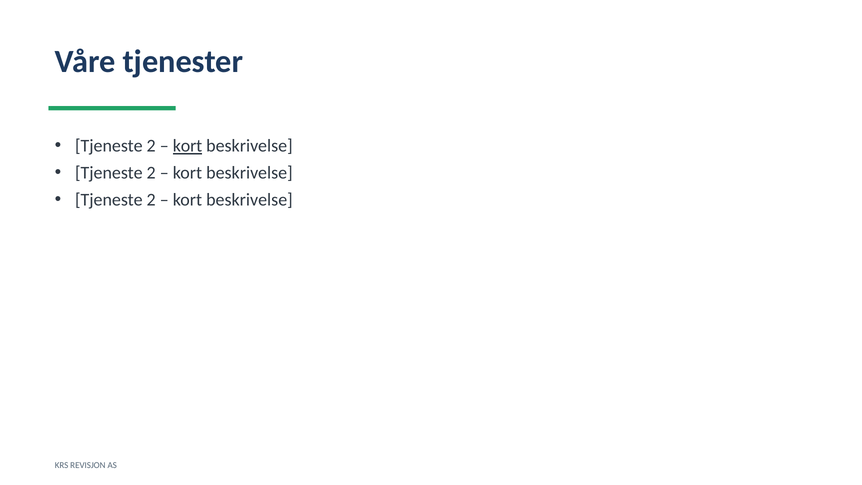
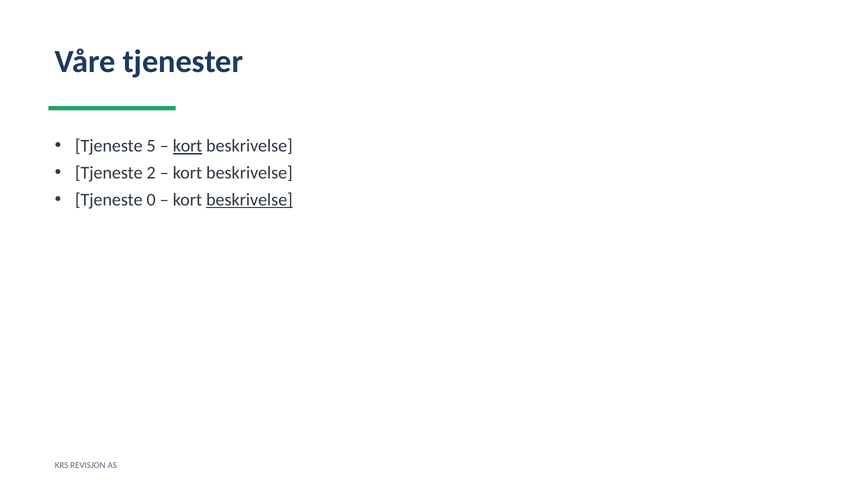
2: 2 -> 5 (151, 146)
2: 2 -> 0 (151, 200)
beskrivelse underline: none -> present (249, 200)
